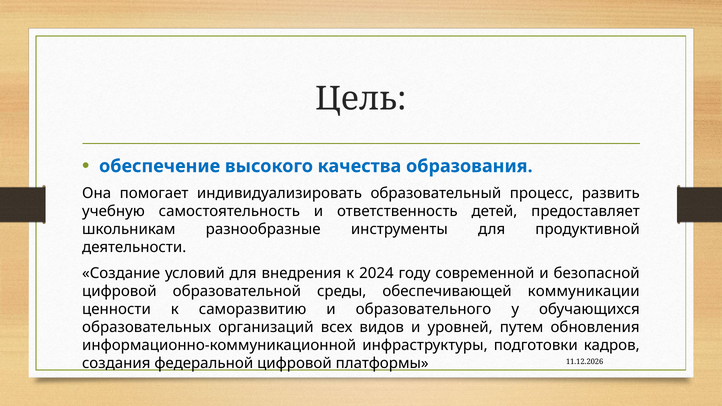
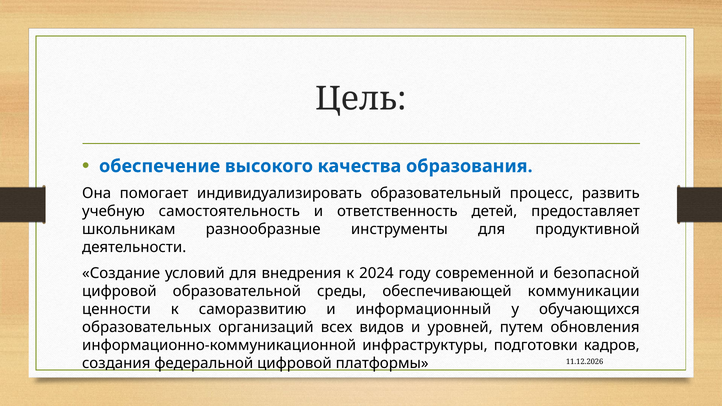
образовательного: образовательного -> информационный (424, 309)
